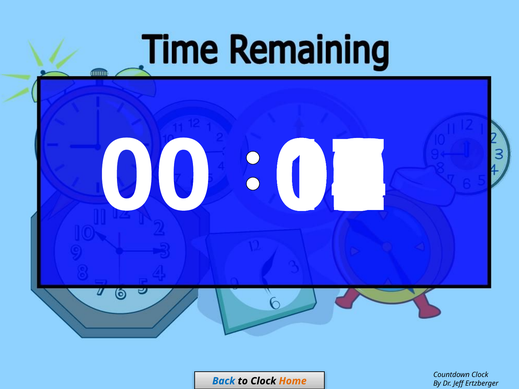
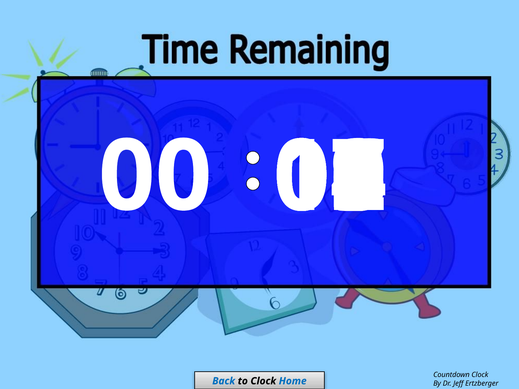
Home colour: orange -> blue (293, 381)
